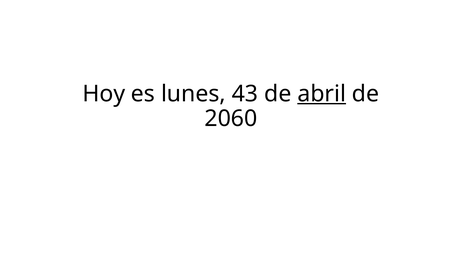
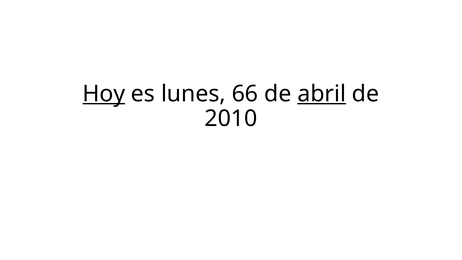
Hoy underline: none -> present (104, 94)
43: 43 -> 66 (245, 94)
2060: 2060 -> 2010 (231, 119)
